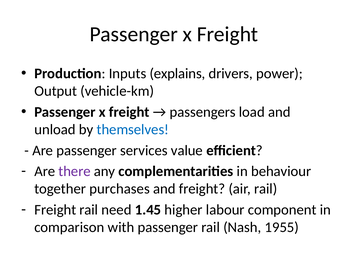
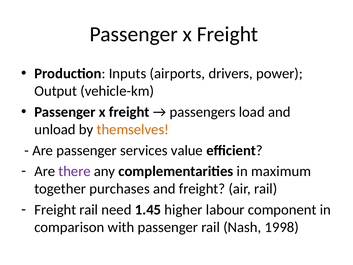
explains: explains -> airports (177, 73)
themselves colour: blue -> orange (133, 129)
behaviour: behaviour -> maximum (281, 171)
1955: 1955 -> 1998 (282, 227)
